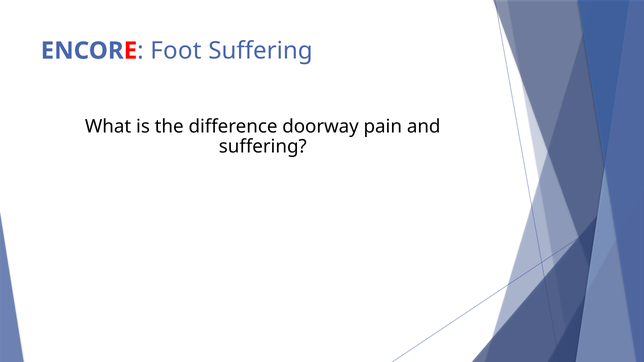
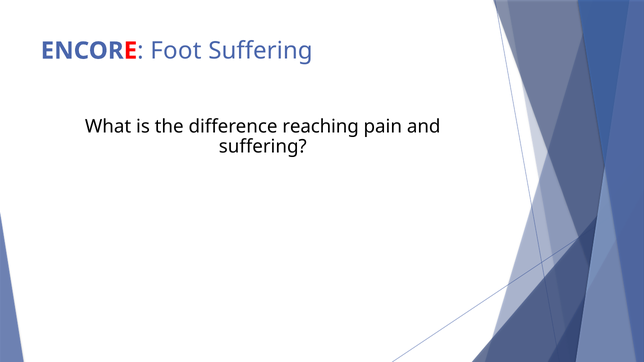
doorway: doorway -> reaching (321, 127)
